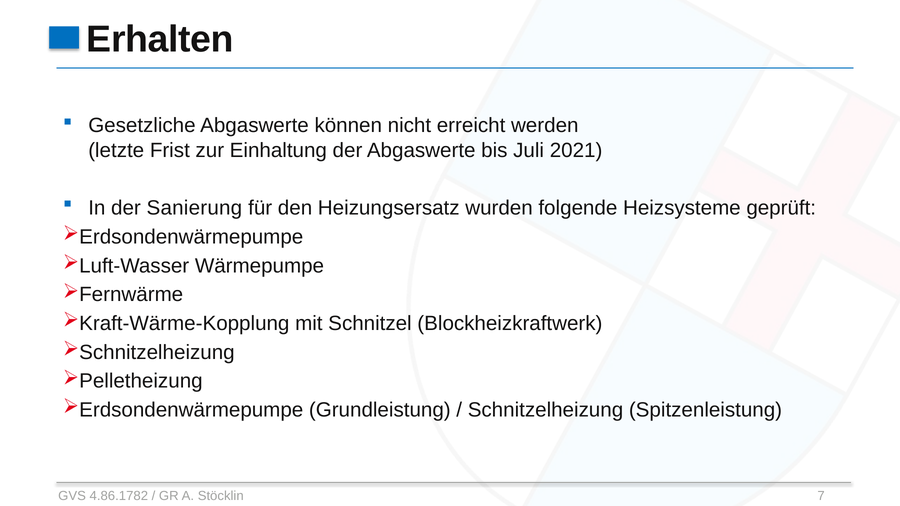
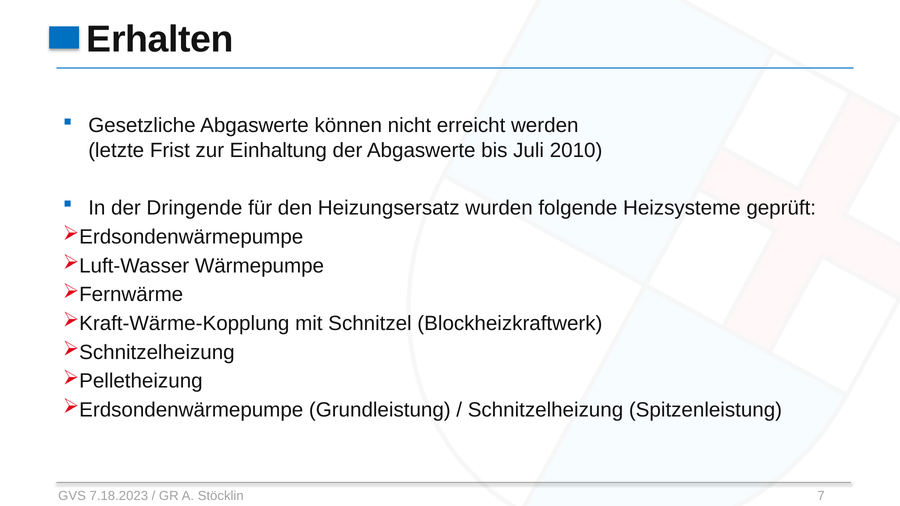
2021: 2021 -> 2010 (576, 150)
Sanierung: Sanierung -> Dringende (194, 208)
4.86.1782: 4.86.1782 -> 7.18.2023 (119, 496)
